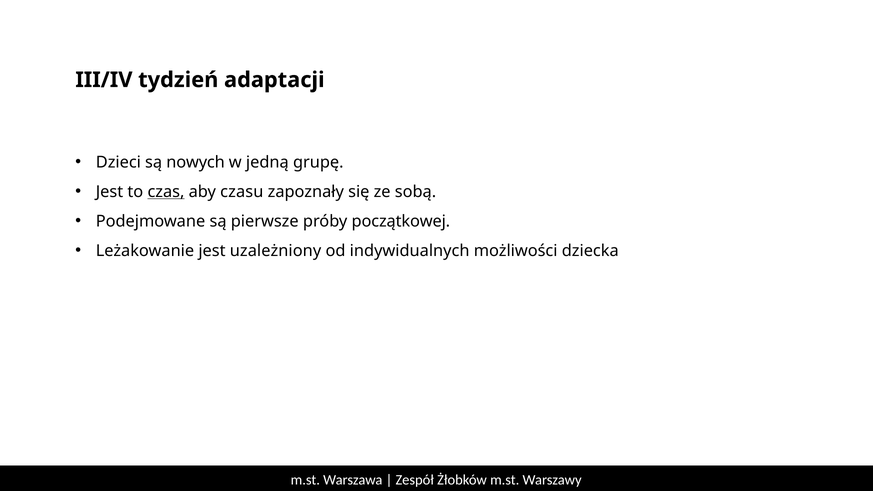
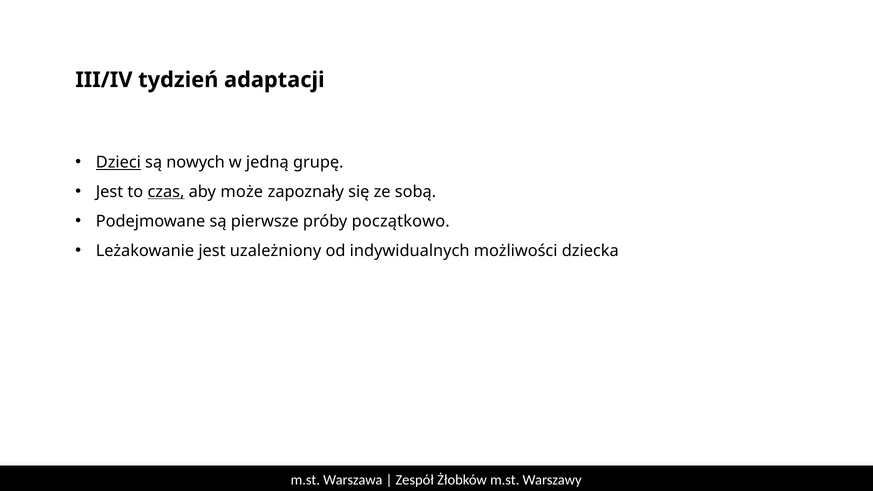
Dzieci underline: none -> present (118, 162)
czasu: czasu -> może (242, 192)
początkowej: początkowej -> początkowo (401, 221)
